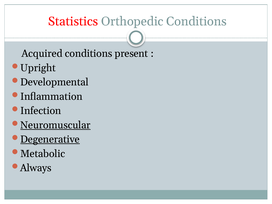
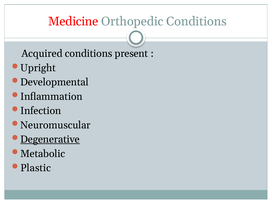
Statistics: Statistics -> Medicine (73, 21)
Neuromuscular underline: present -> none (55, 125)
Always: Always -> Plastic (36, 168)
